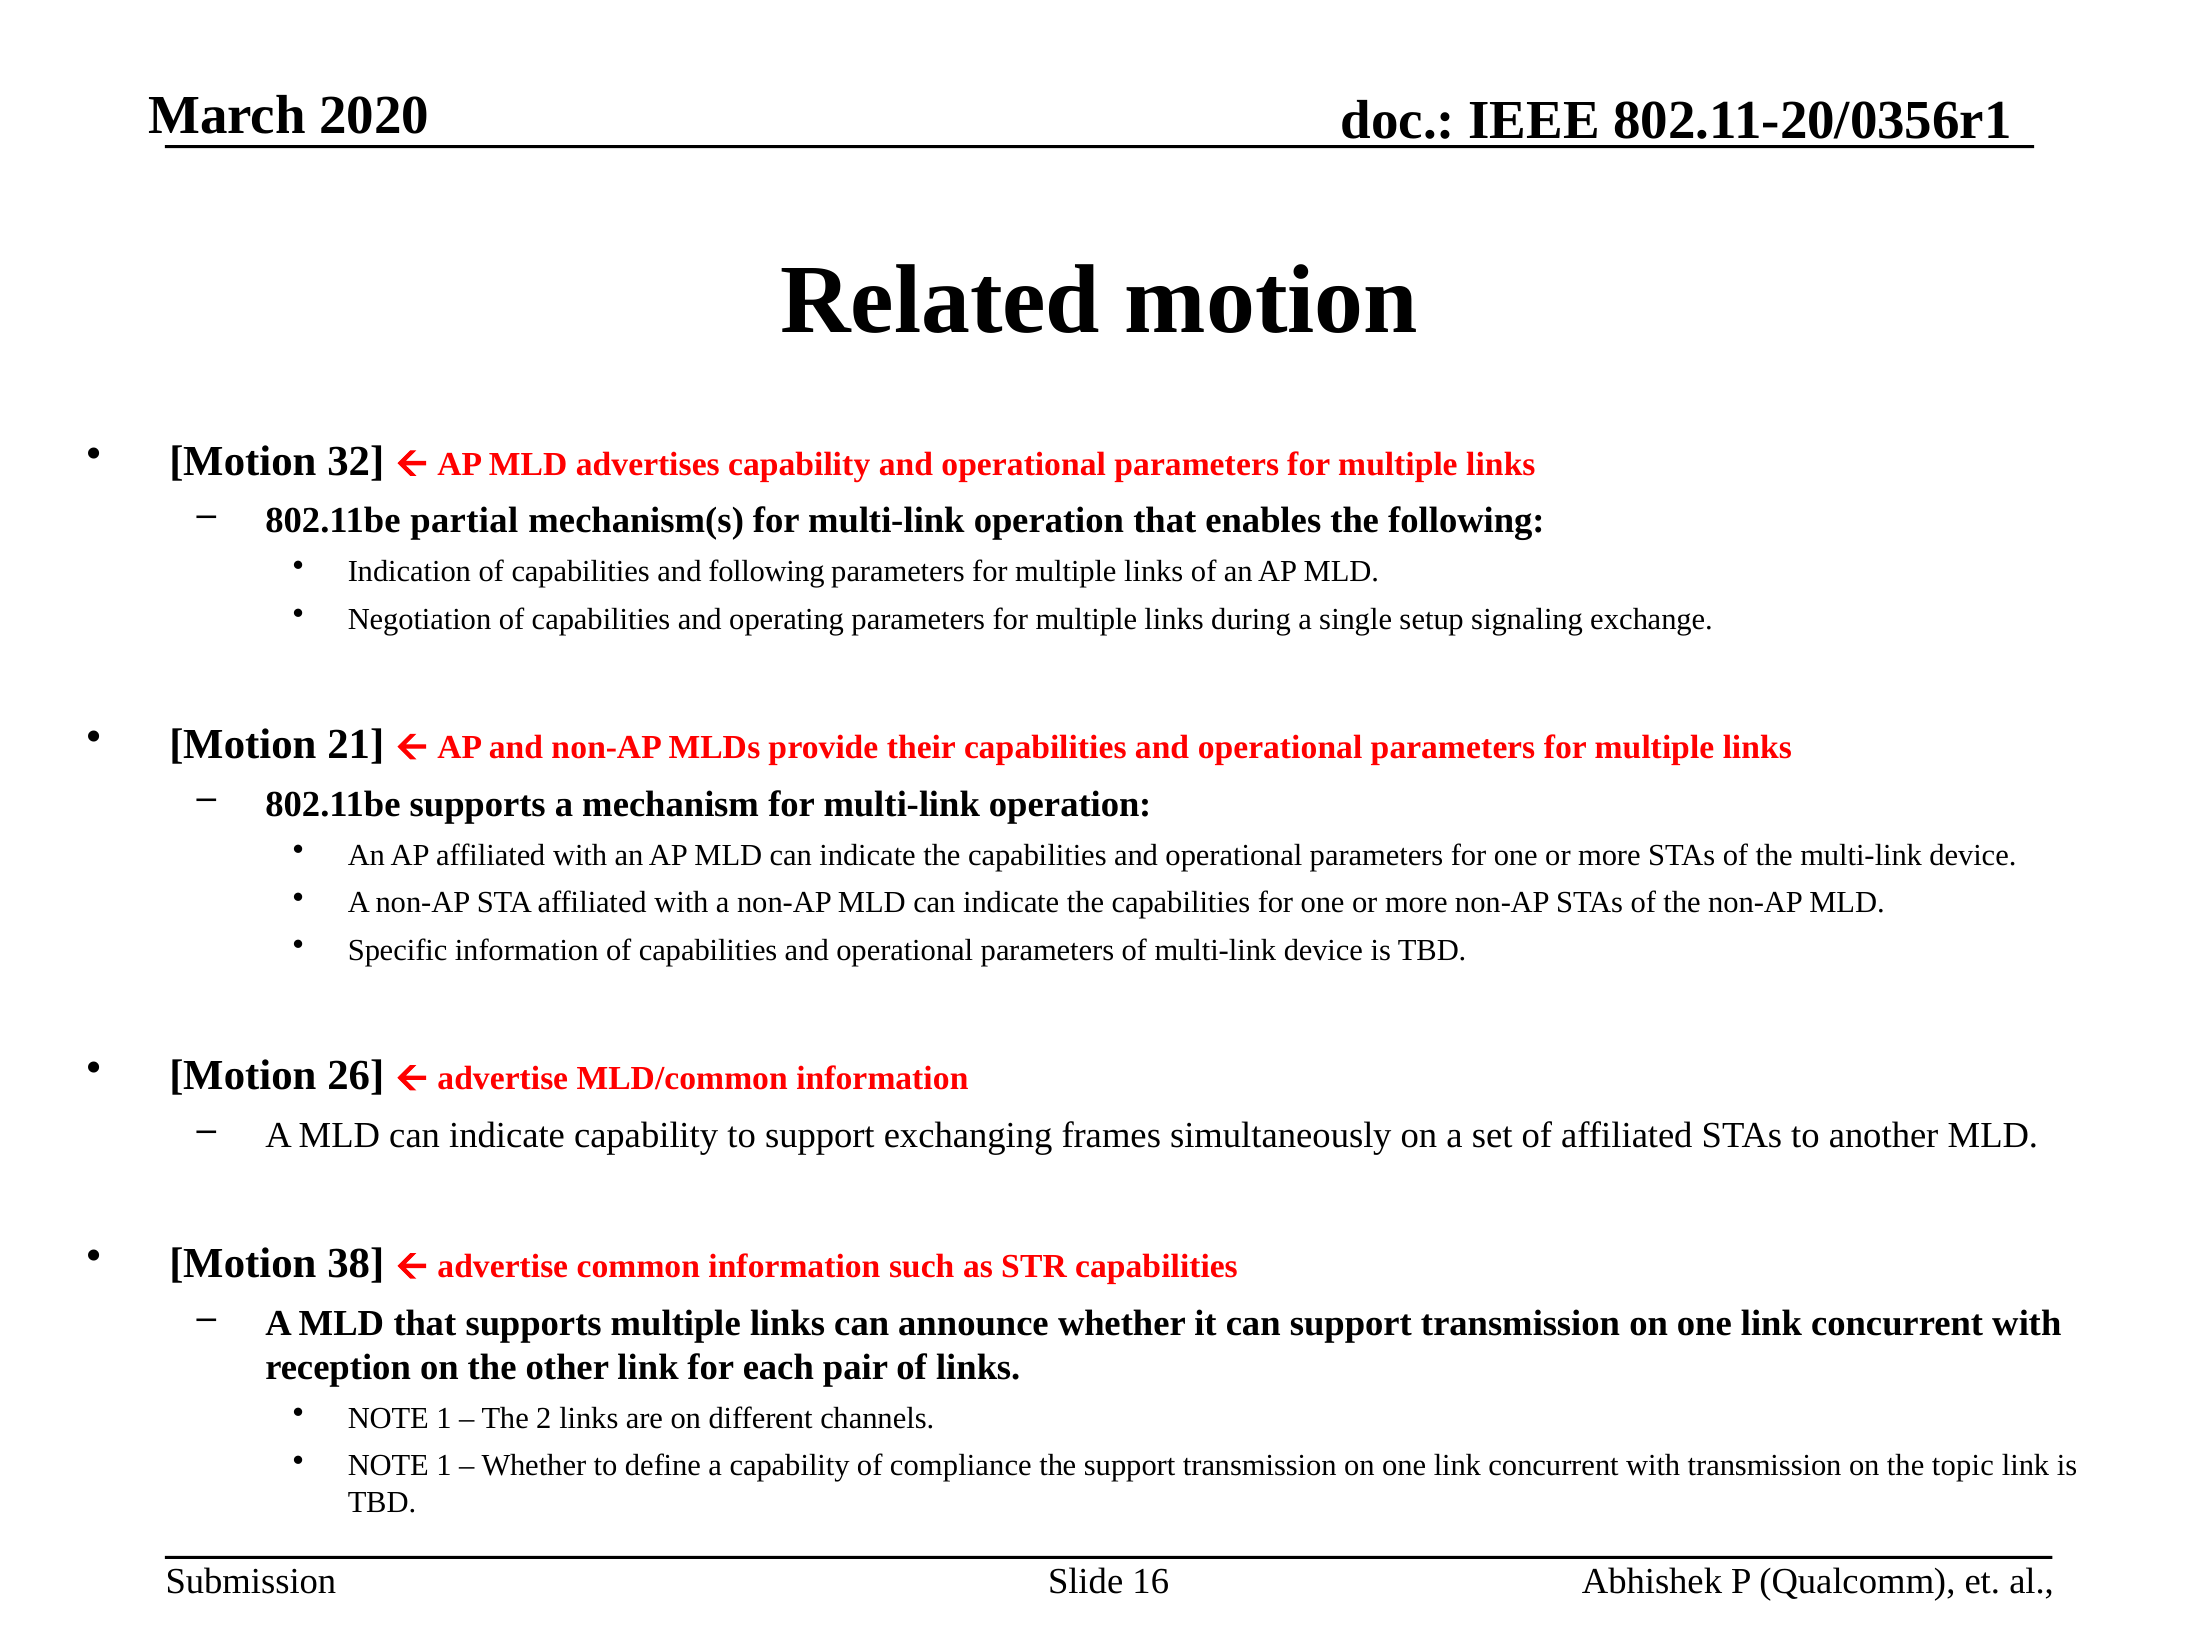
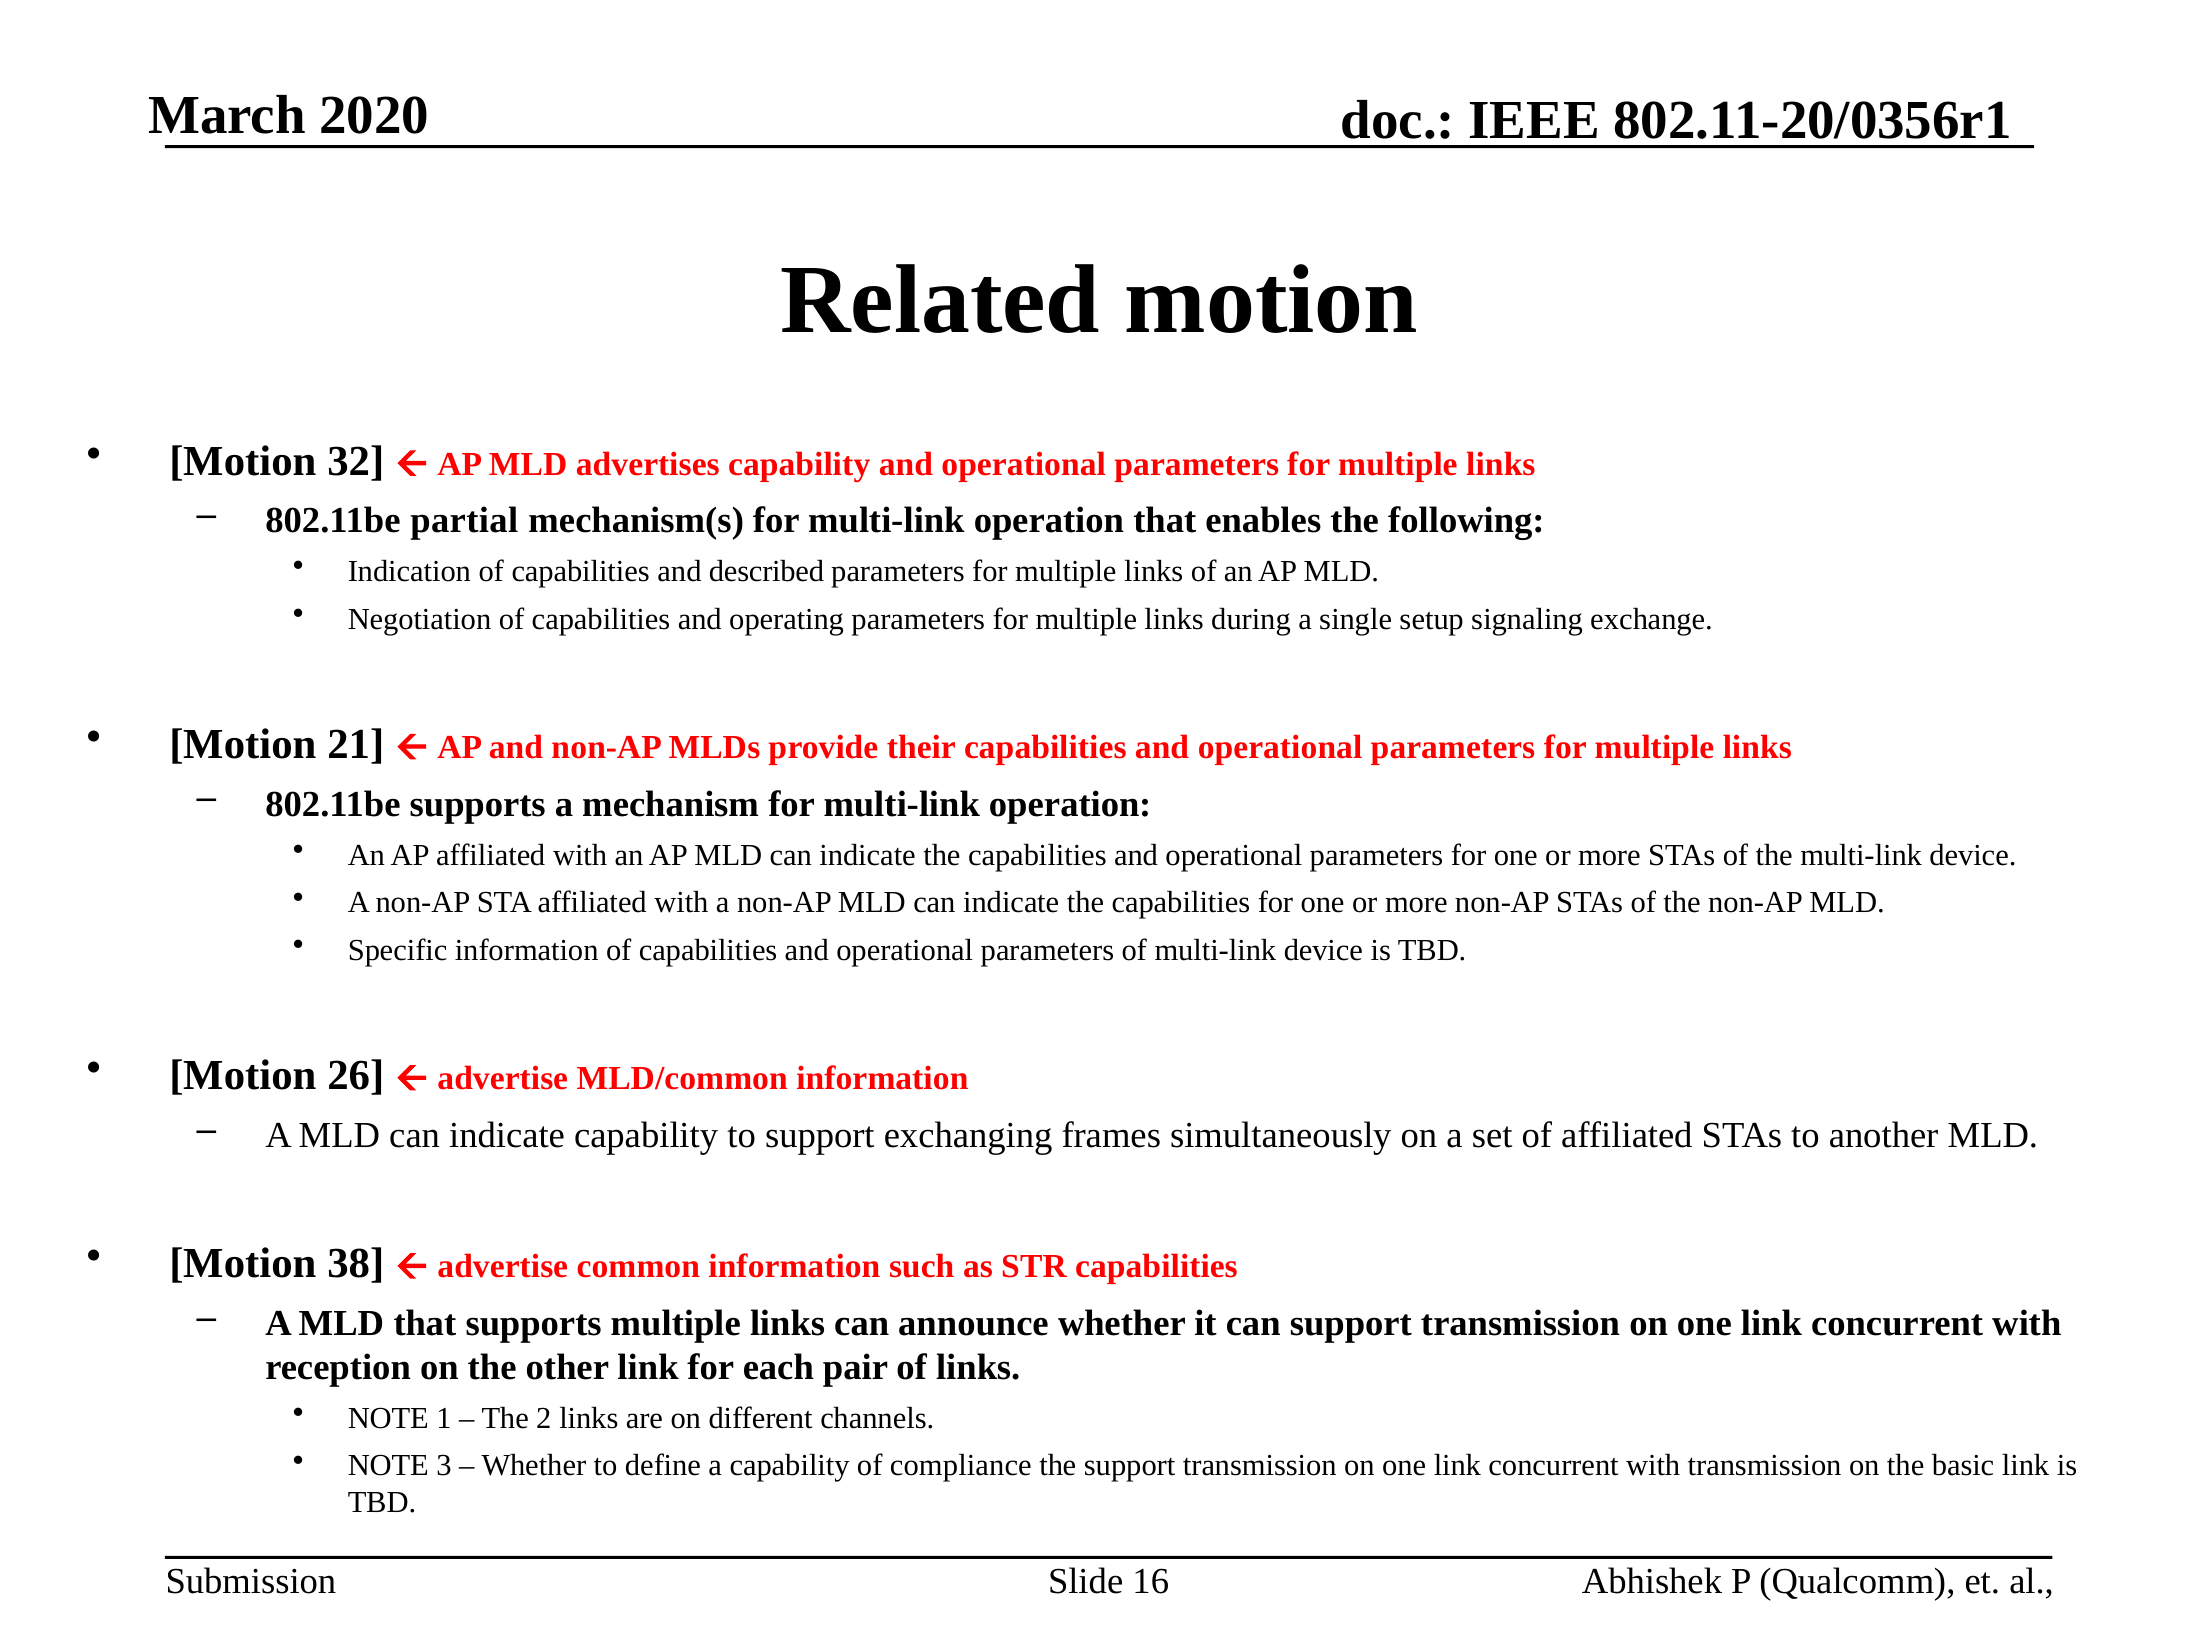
and following: following -> described (767, 572)
1: 1 -> 3 (444, 1466)
topic: topic -> basic (1963, 1466)
